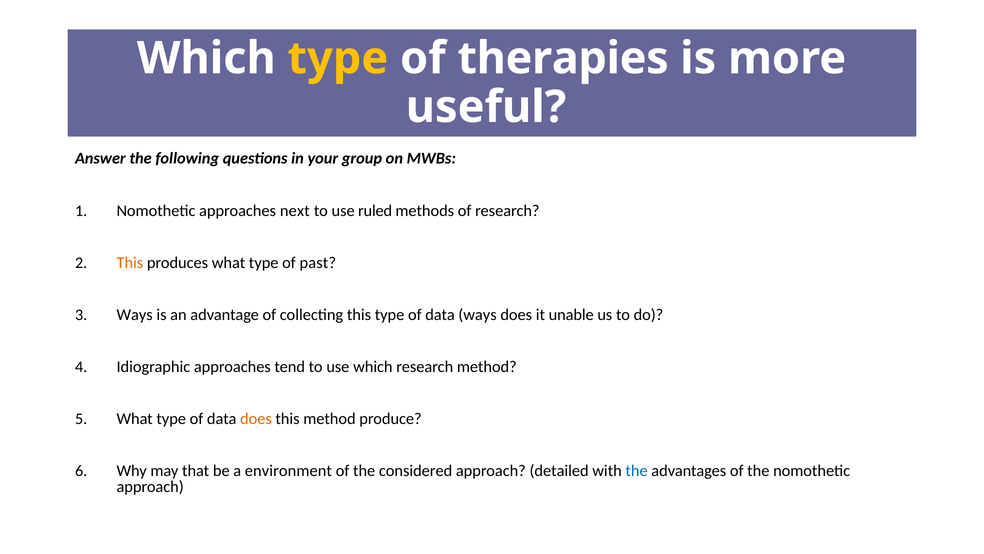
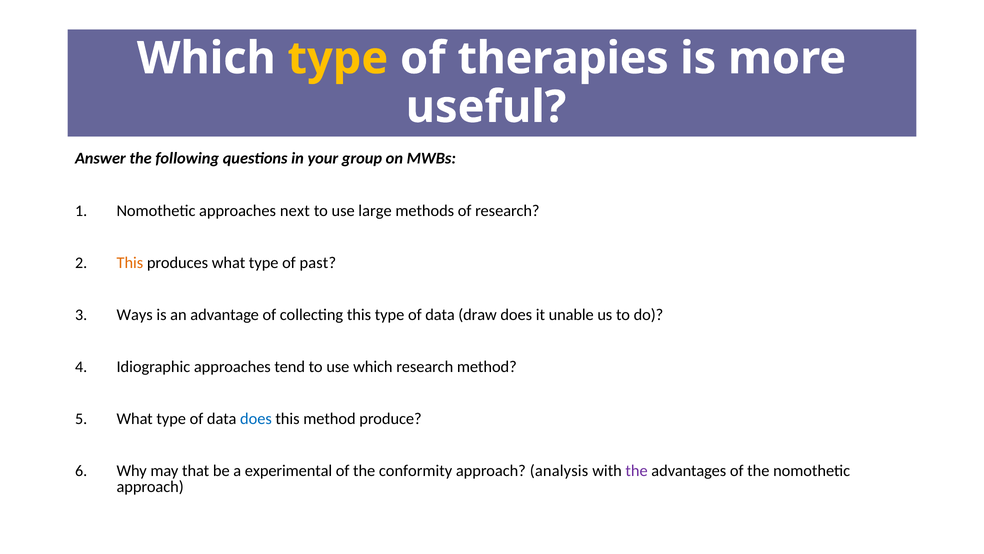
ruled: ruled -> large (375, 210)
data ways: ways -> draw (478, 314)
does colour: orange -> blue (256, 419)
environment: environment -> experimental (289, 471)
considered: considered -> conformity (416, 471)
detailed: detailed -> analysis (559, 471)
the colour: blue -> purple (637, 471)
